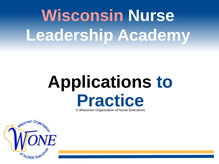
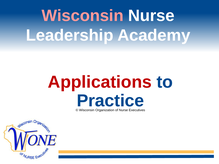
Applications colour: black -> red (100, 82)
